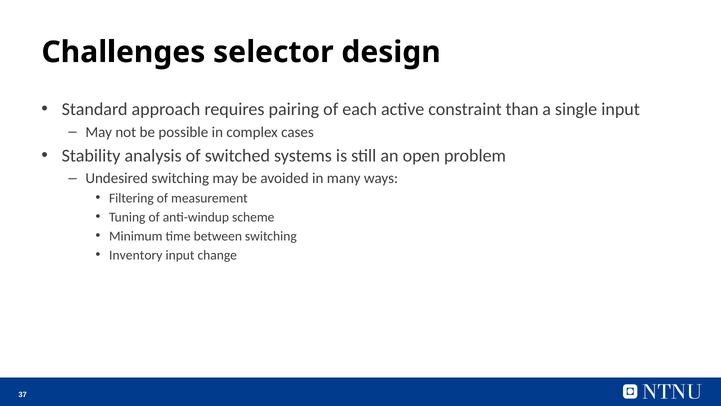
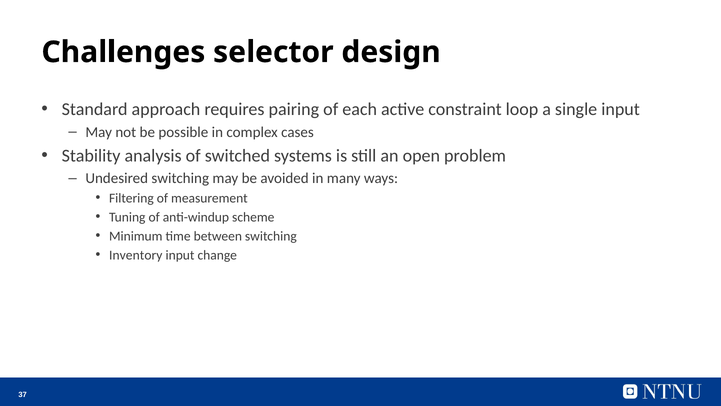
than: than -> loop (522, 109)
